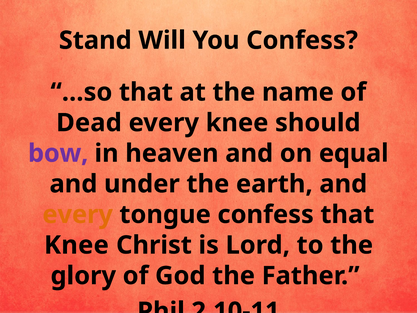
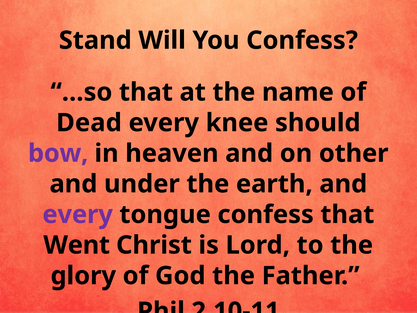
equal: equal -> other (354, 153)
every colour: orange -> purple (78, 214)
Knee: Knee -> Went (77, 245)
